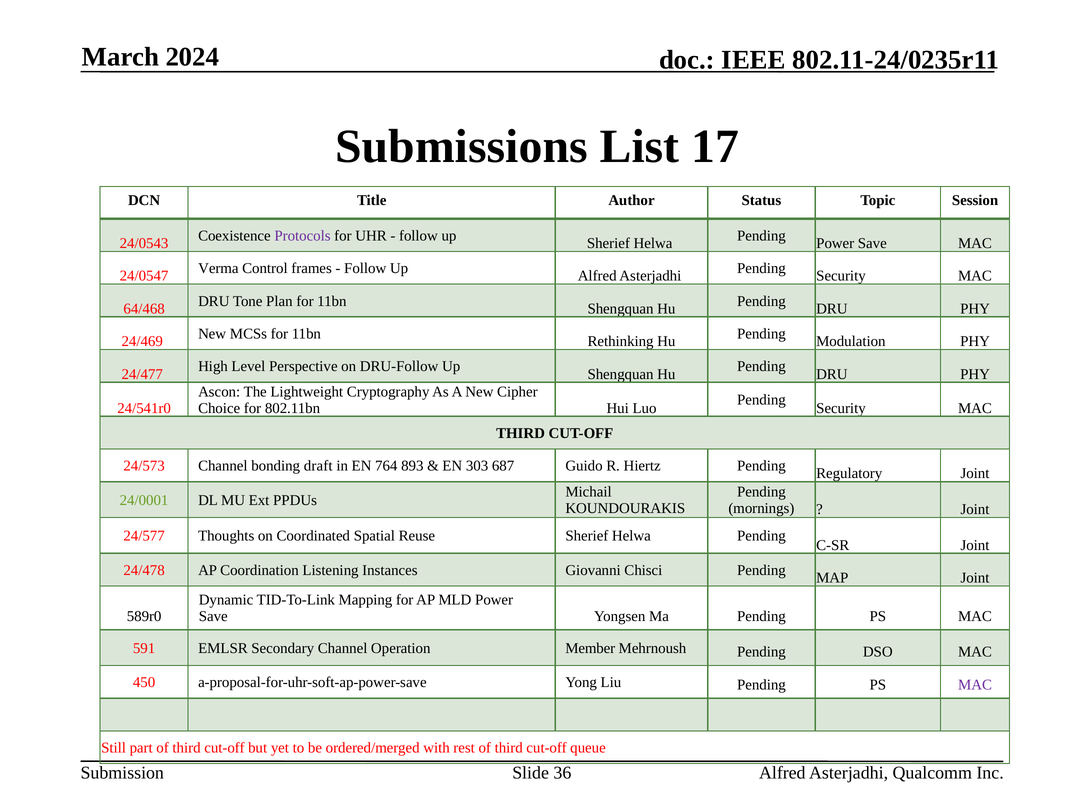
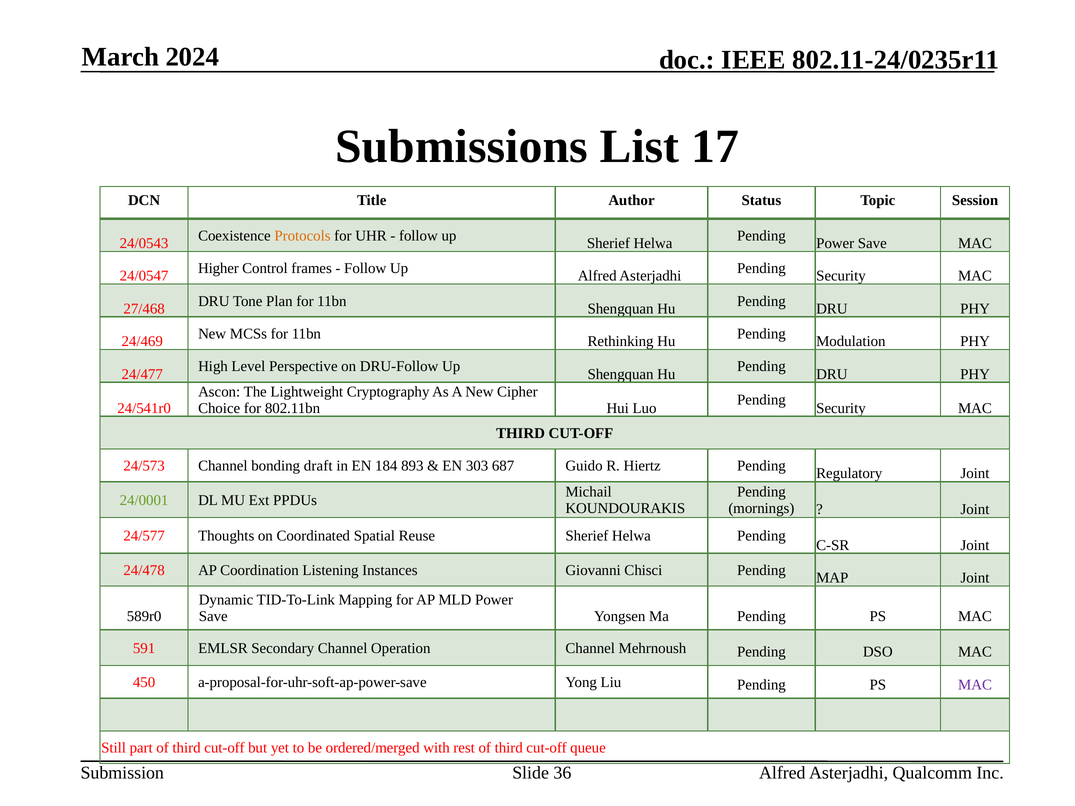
Protocols colour: purple -> orange (303, 236)
Verma: Verma -> Higher (218, 268)
64/468: 64/468 -> 27/468 (144, 309)
764: 764 -> 184 (386, 466)
Operation Member: Member -> Channel (590, 648)
